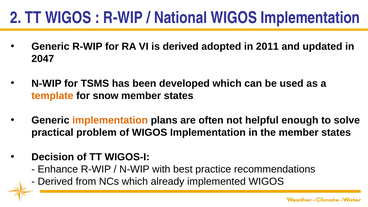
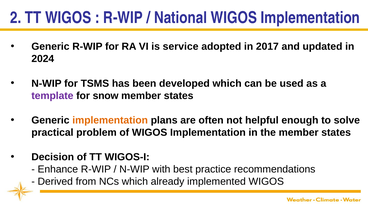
is derived: derived -> service (181, 47)
2011: 2011 -> 2017 (267, 47)
2047: 2047 -> 2024 (43, 59)
template colour: orange -> purple (52, 96)
